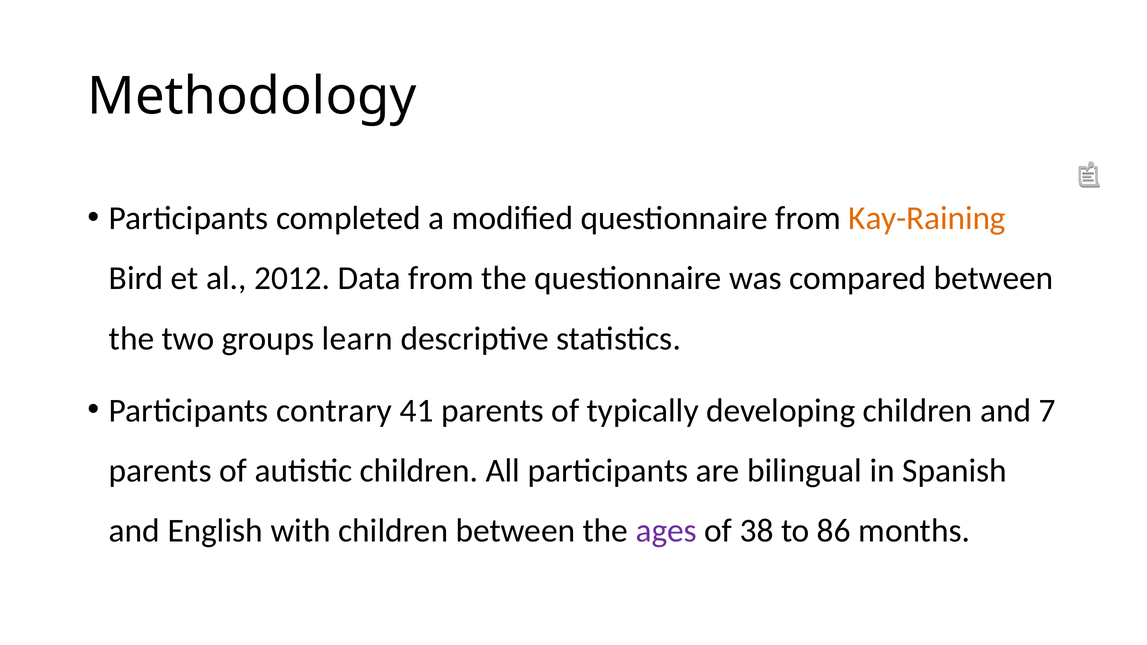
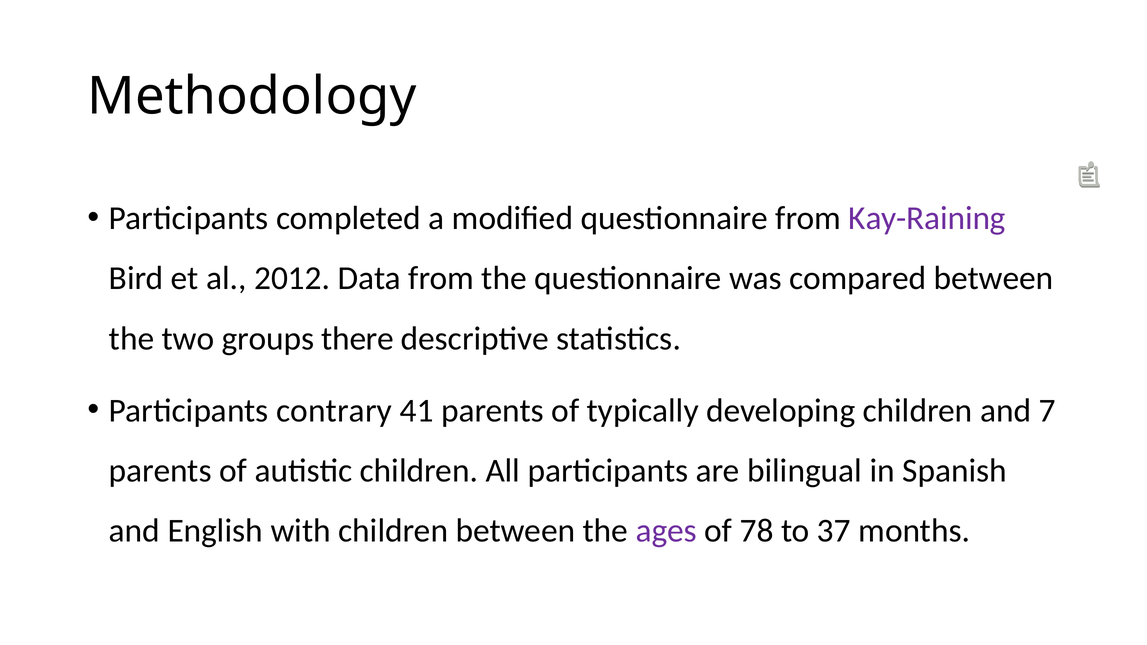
Kay-Raining colour: orange -> purple (927, 218)
learn: learn -> there (358, 339)
38: 38 -> 78 (757, 531)
86: 86 -> 37 (834, 531)
